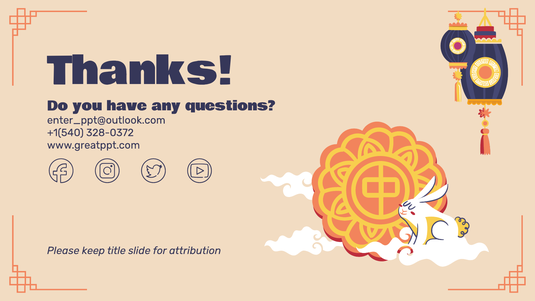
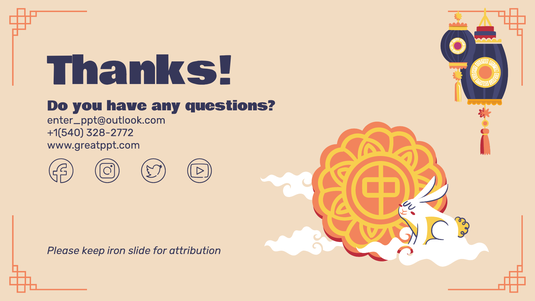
328-0372: 328-0372 -> 328-2772 (110, 133)
title: title -> iron (116, 251)
